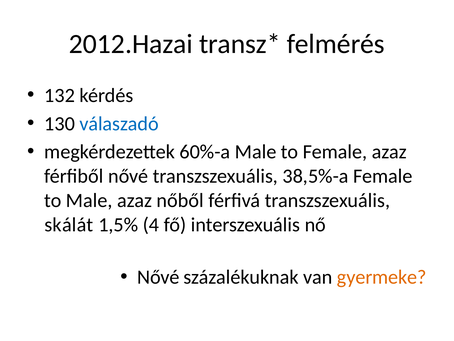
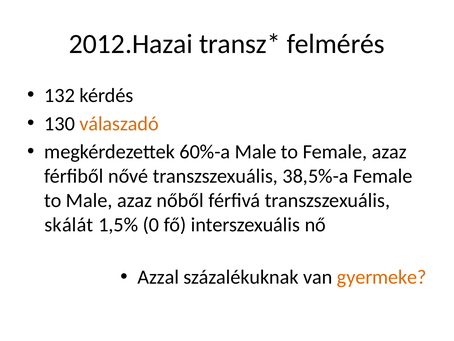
válaszadó colour: blue -> orange (119, 123)
4: 4 -> 0 (151, 224)
Nővé: Nővé -> Azzal (158, 277)
